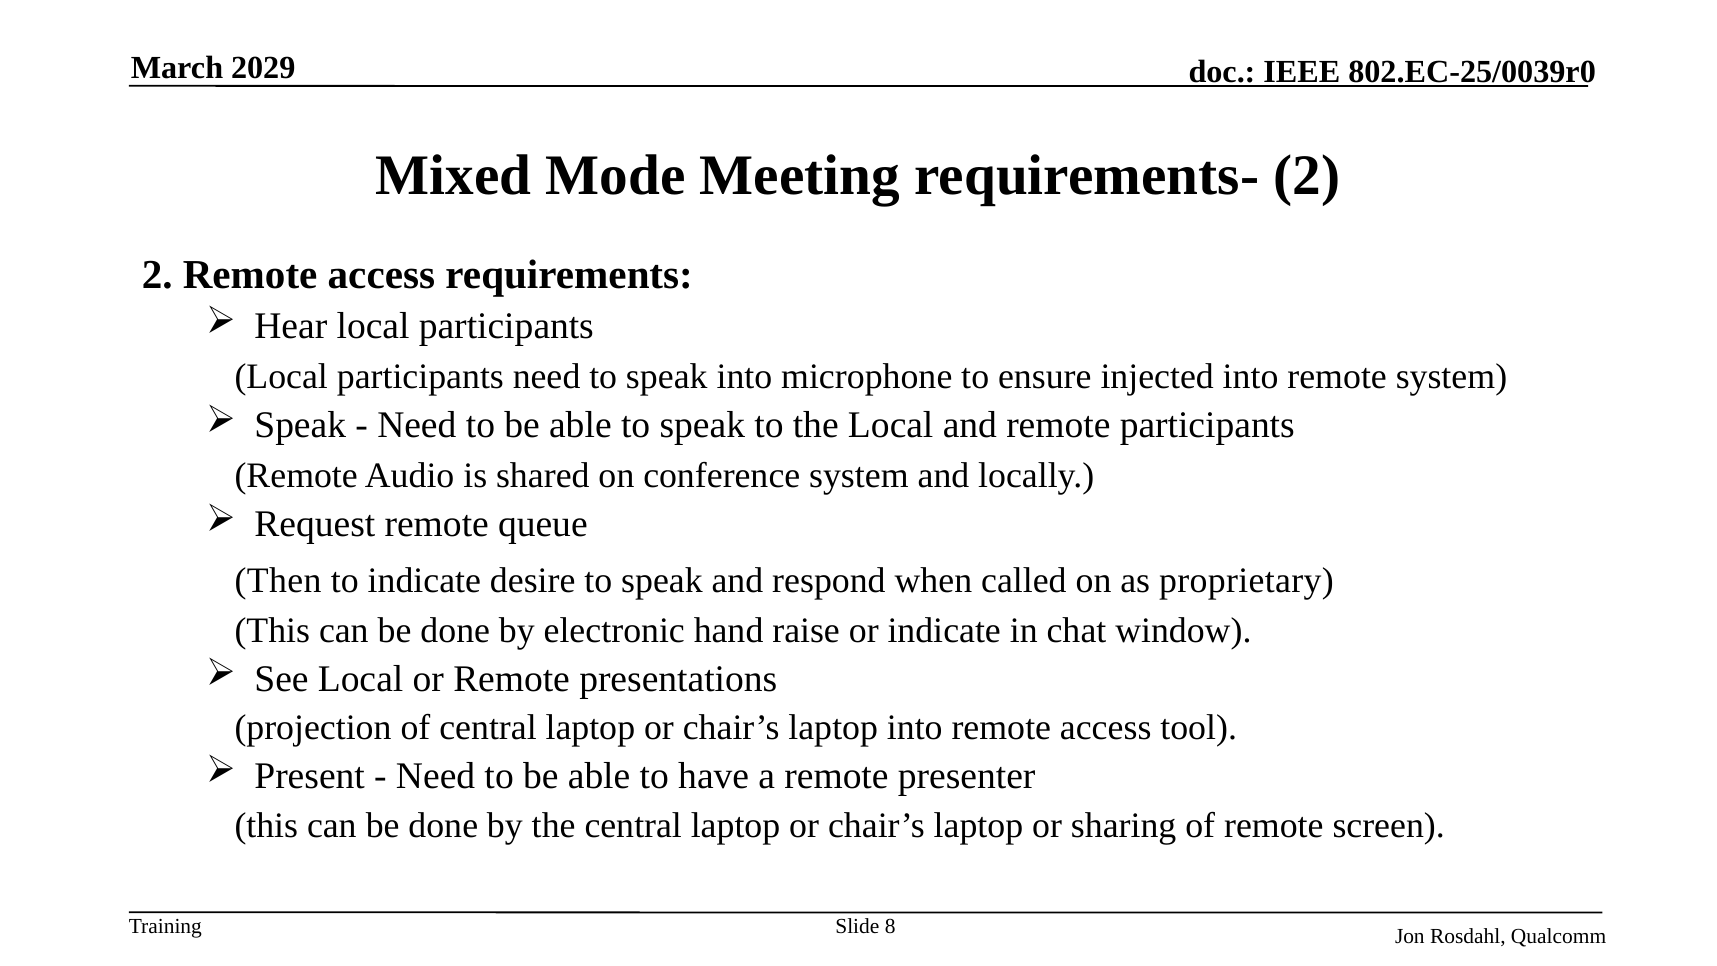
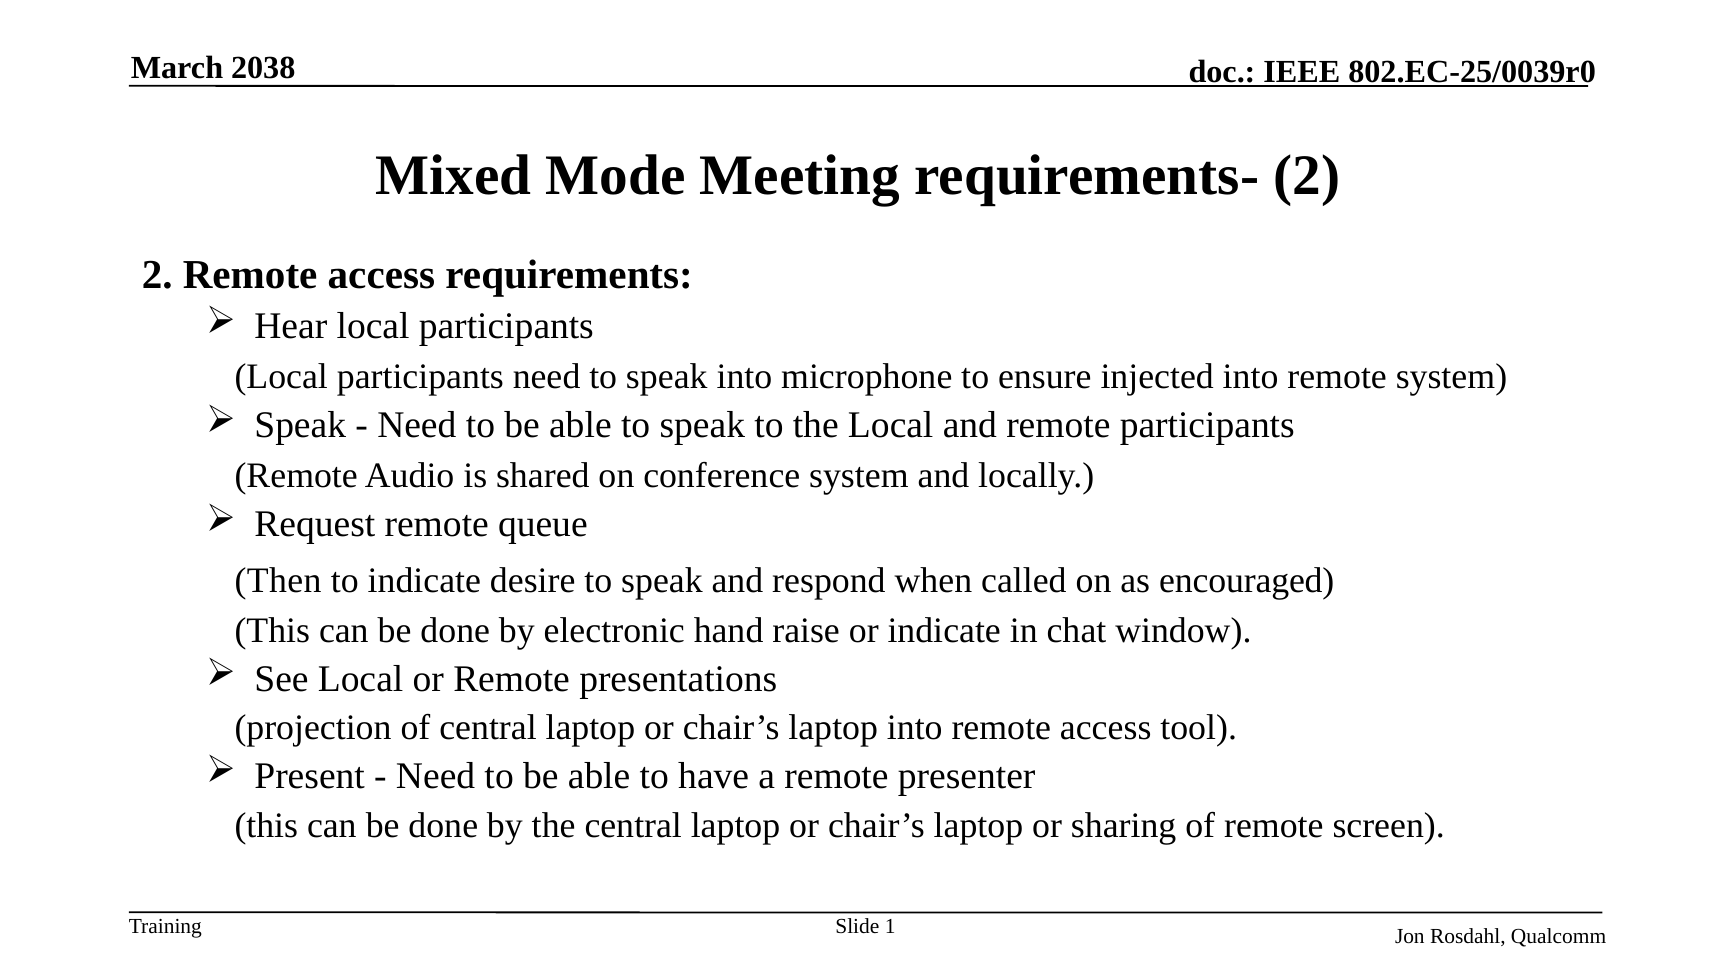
2029: 2029 -> 2038 (263, 68)
proprietary: proprietary -> encouraged (1247, 581)
8: 8 -> 1 (890, 926)
